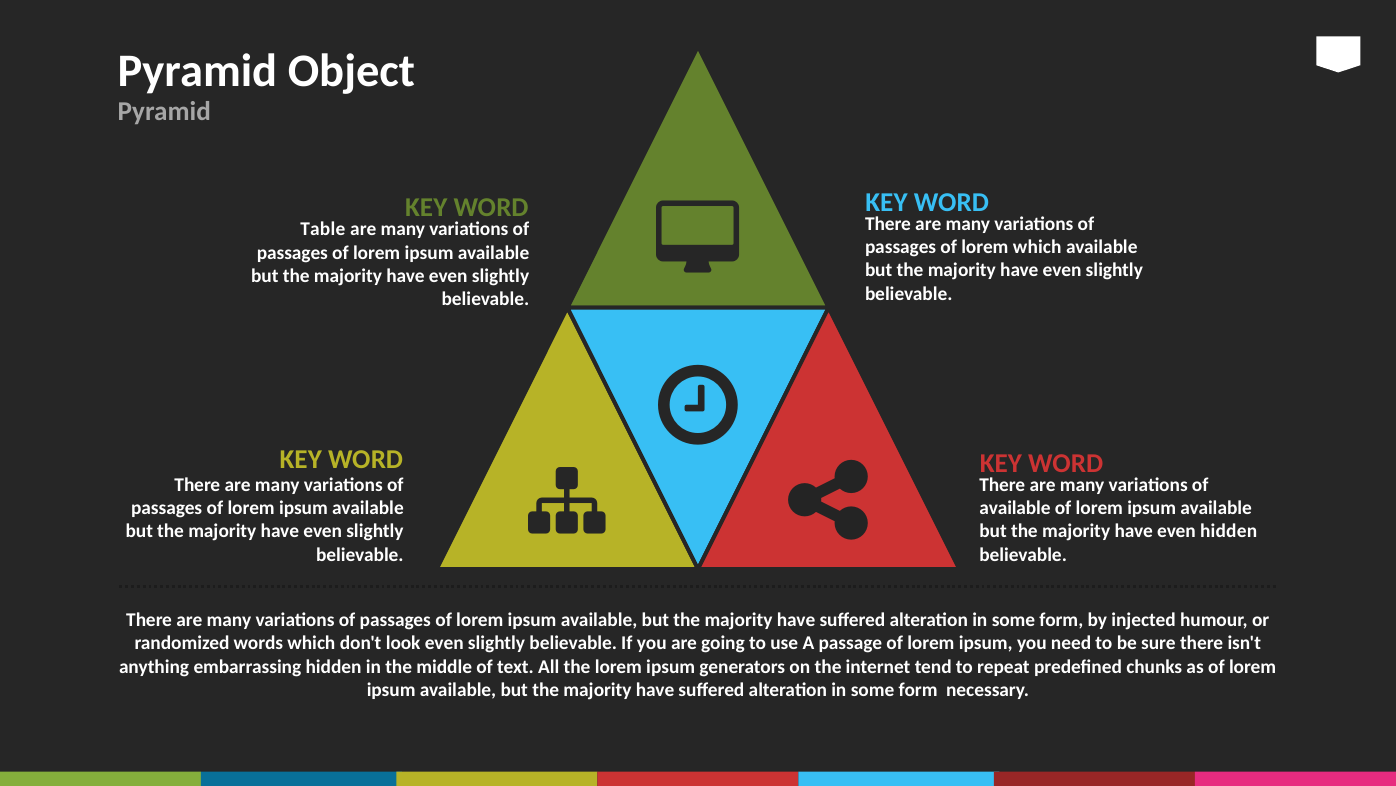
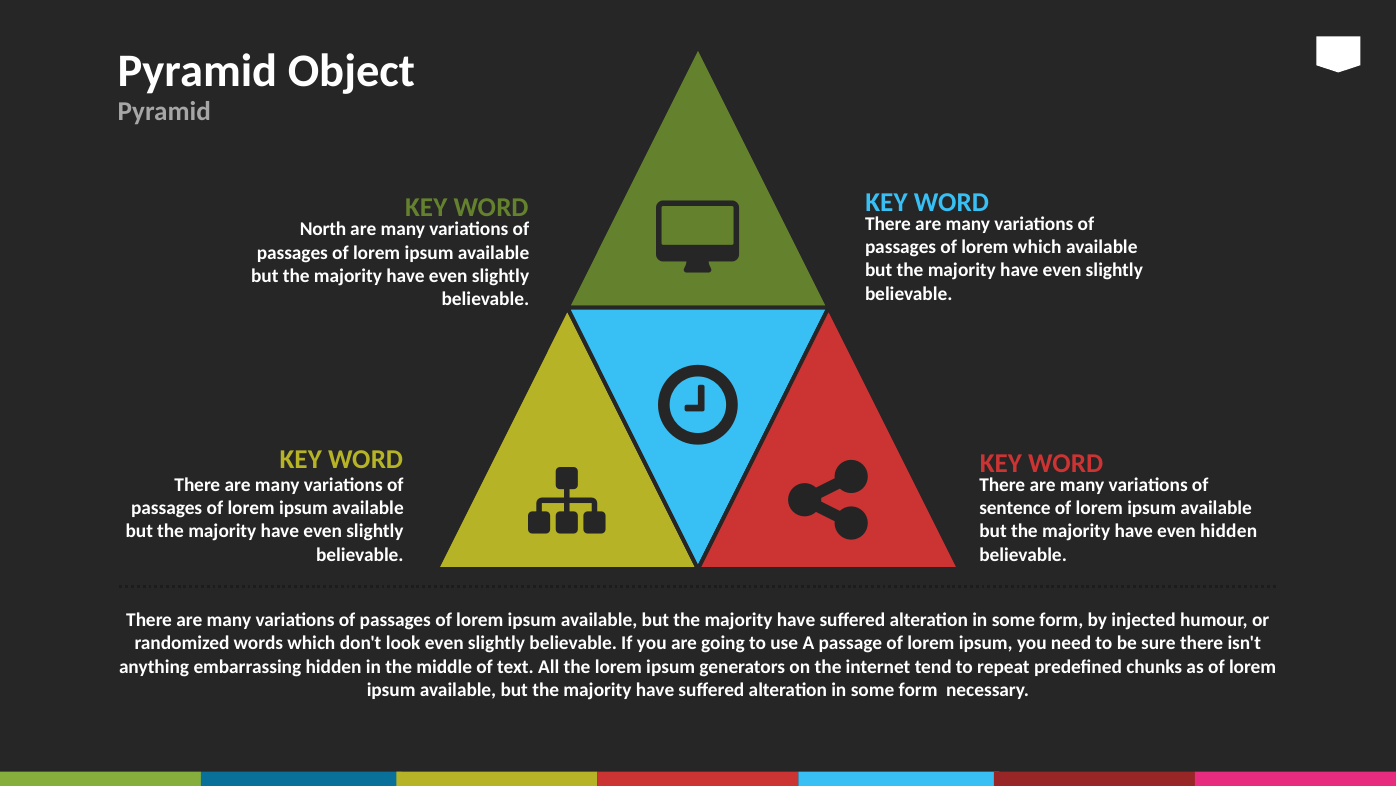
Table: Table -> North (323, 229)
available: available -> sentence (1015, 508)
